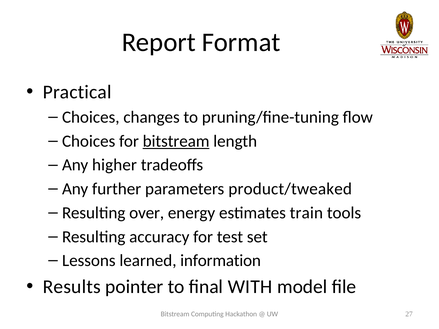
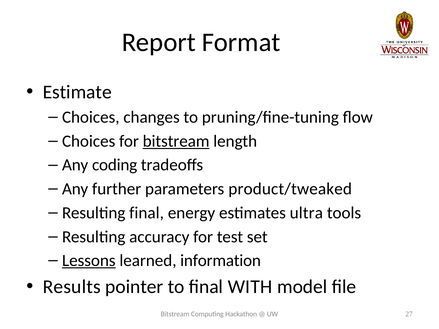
Practical: Practical -> Estimate (77, 92)
higher: higher -> coding (115, 165)
Resulting over: over -> final (147, 213)
train: train -> ultra (306, 213)
Lessons underline: none -> present (89, 261)
